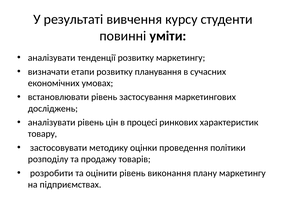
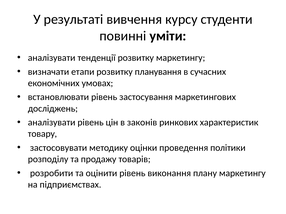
процесі: процесі -> законів (142, 123)
